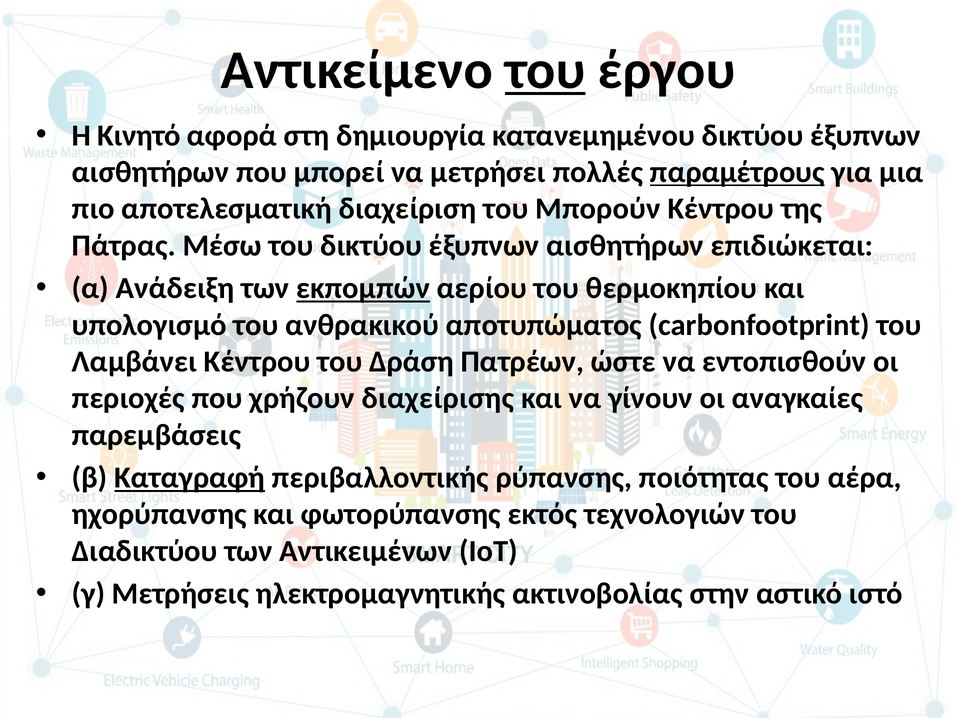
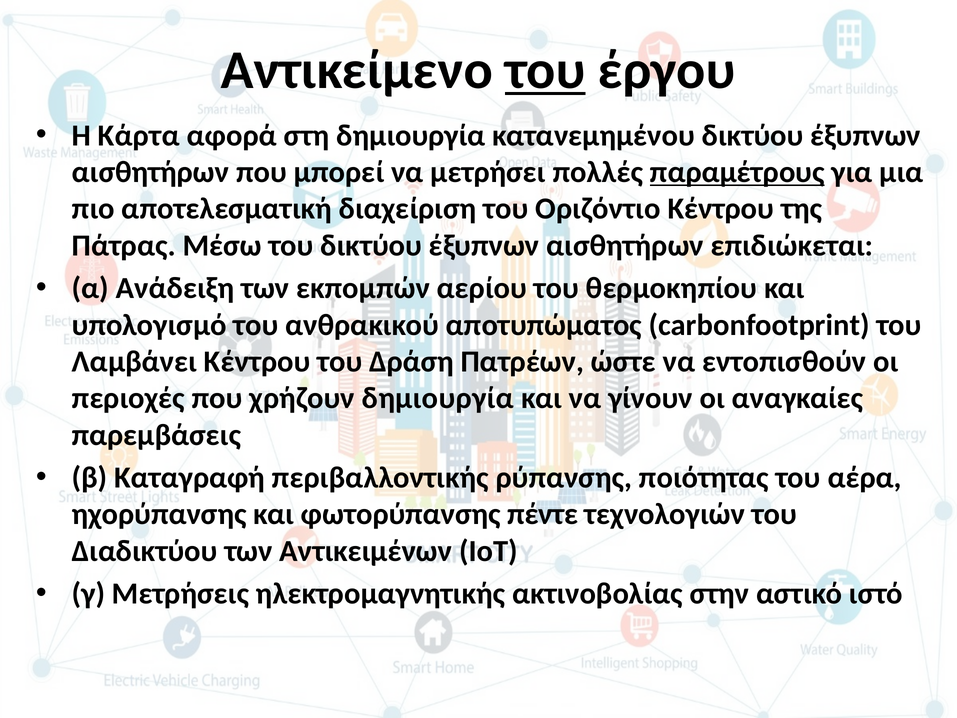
Κινητό: Κινητό -> Κάρτα (139, 135)
Μπορούν: Μπορούν -> Οριζόντιο (598, 209)
εκπομπών underline: present -> none (363, 288)
χρήζουν διαχείρισης: διαχείρισης -> δημιουργία (438, 398)
Καταγραφή underline: present -> none (190, 478)
εκτός: εκτός -> πέντε (543, 514)
